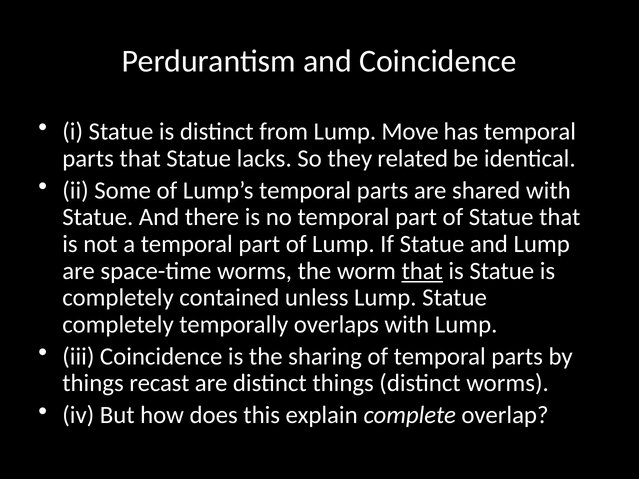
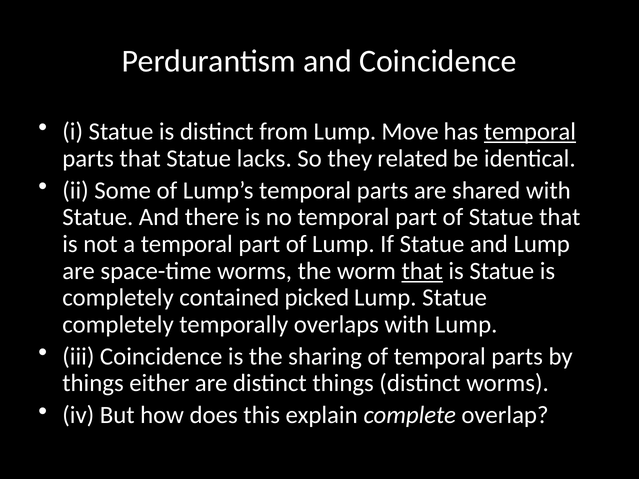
temporal underline: none -> present (530, 132)
unless: unless -> picked (317, 298)
recast: recast -> either (159, 383)
